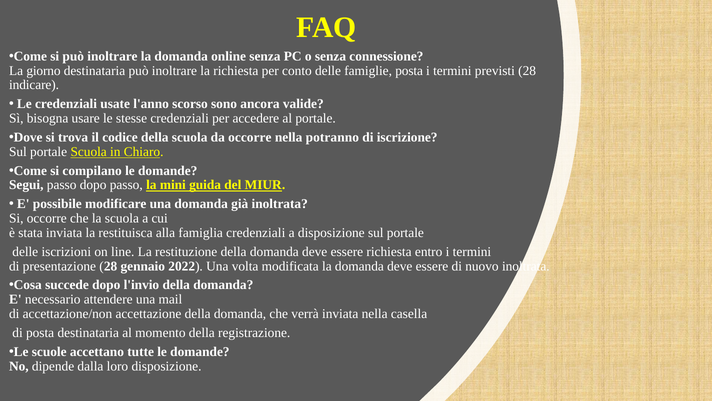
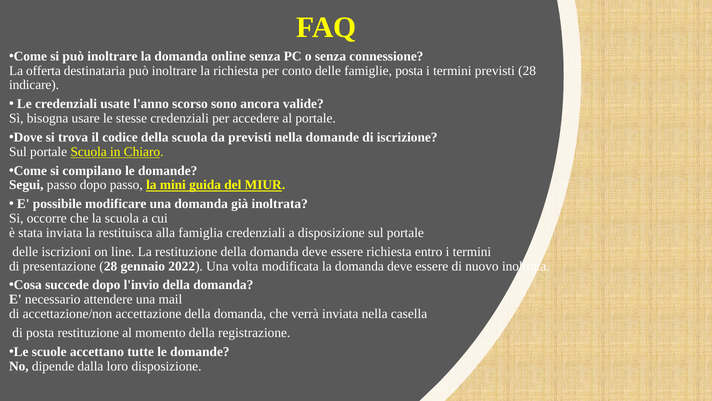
giorno: giorno -> offerta (43, 71)
da occorre: occorre -> previsti (250, 137)
nella potranno: potranno -> domande (332, 137)
posta destinataria: destinataria -> restituzione (88, 332)
